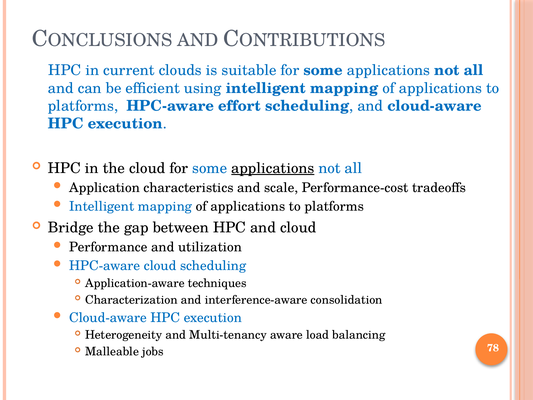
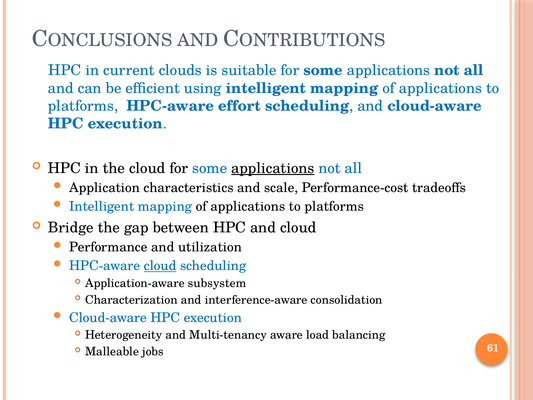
cloud underline: none -> present (160, 266)
techniques: techniques -> subsystem (217, 283)
78: 78 -> 61 (493, 348)
